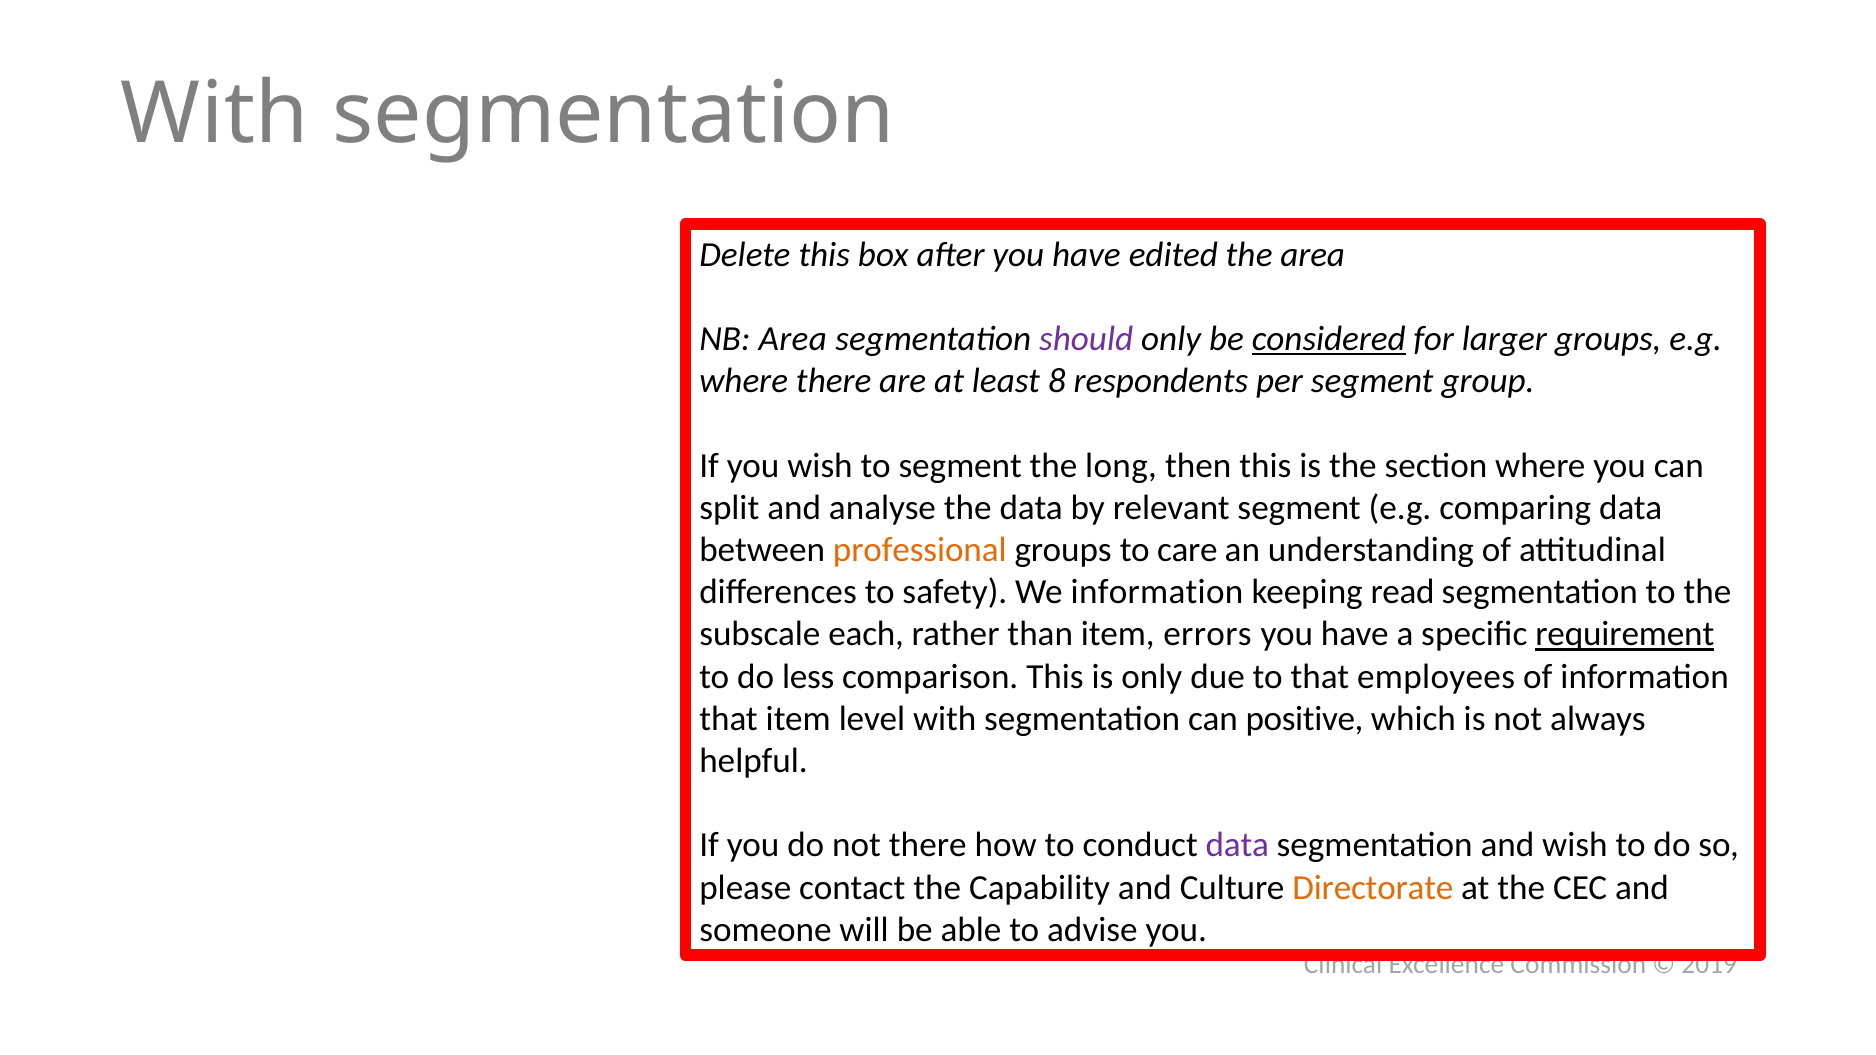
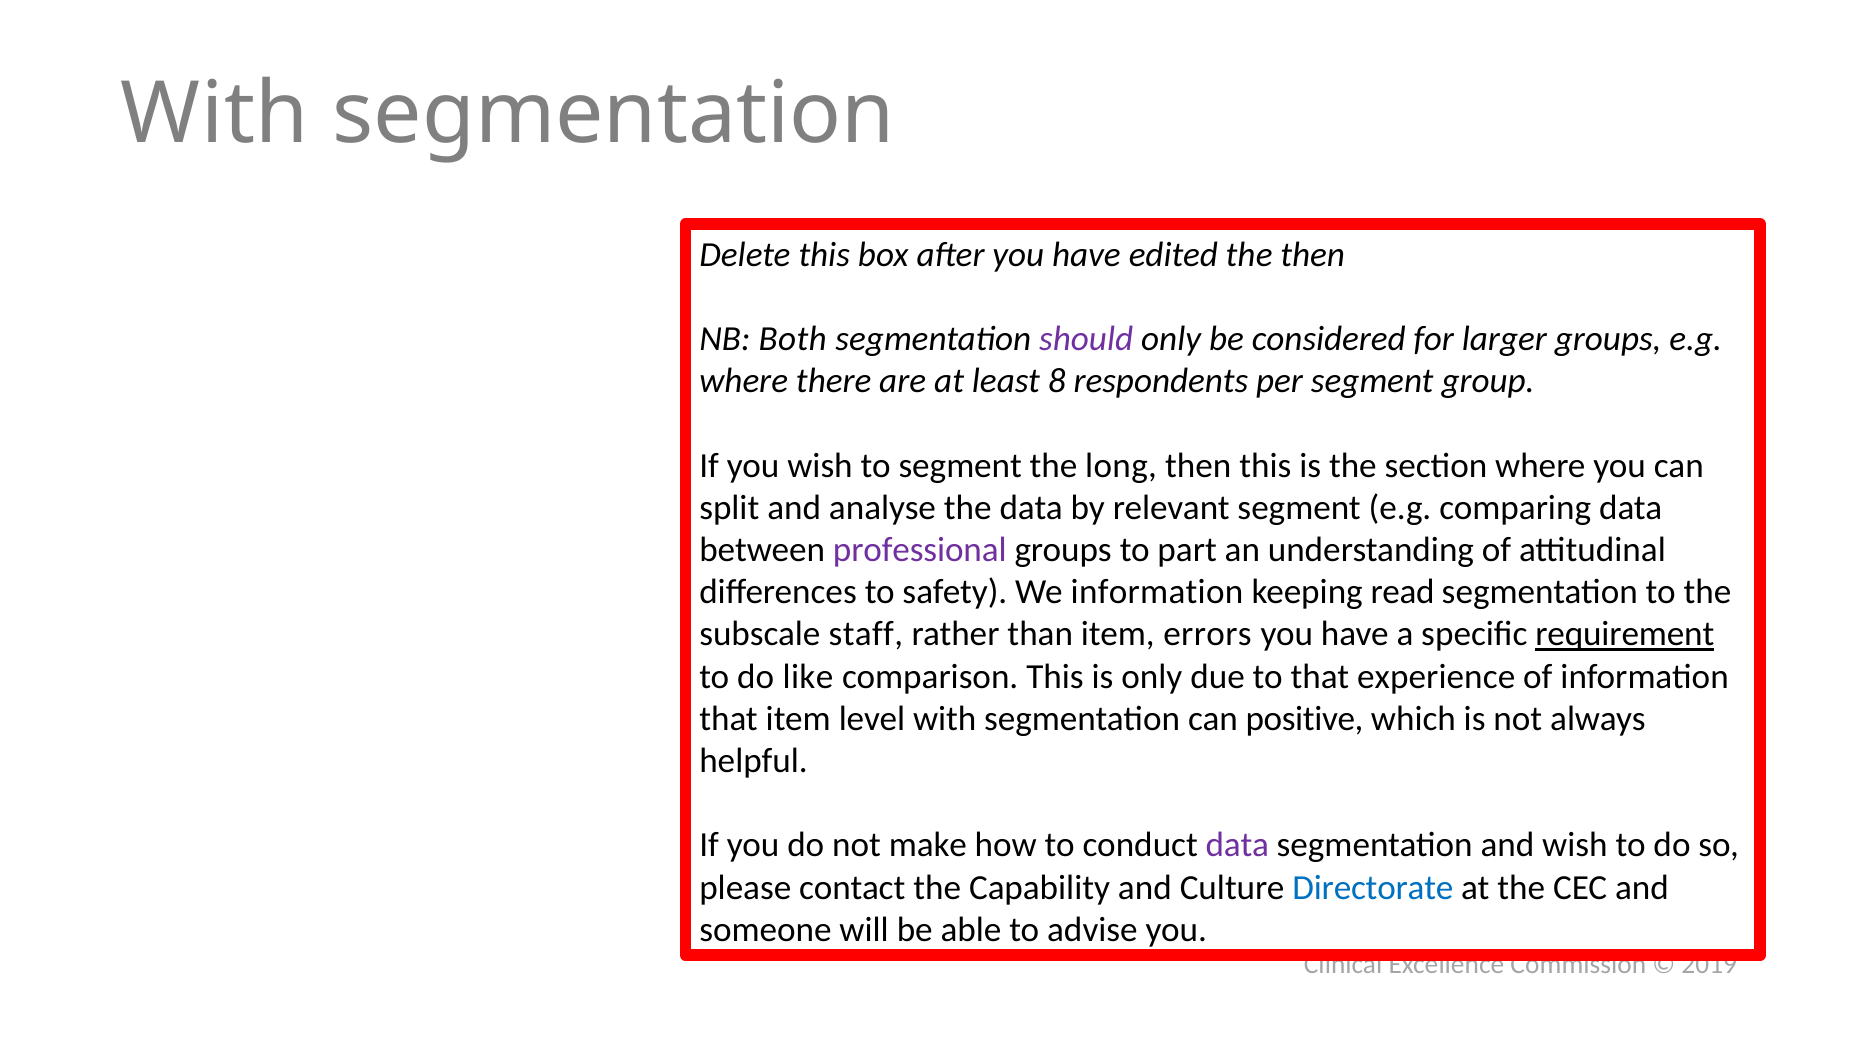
the area: area -> then (1313, 255)
NB Area: Area -> Both (793, 339)
considered underline: present -> none (1329, 339)
professional colour: orange -> purple (920, 550)
care: care -> part (1187, 550)
each: each -> staff (866, 634)
less: less -> like (808, 677)
employees: employees -> experience (1436, 677)
not there: there -> make (928, 846)
Directorate colour: orange -> blue (1373, 888)
